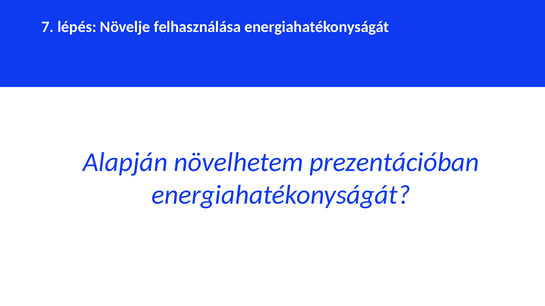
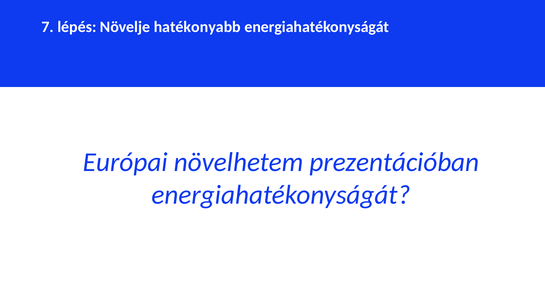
felhasználása: felhasználása -> hatékonyabb (197, 27)
Alapján: Alapján -> Európai (125, 162)
